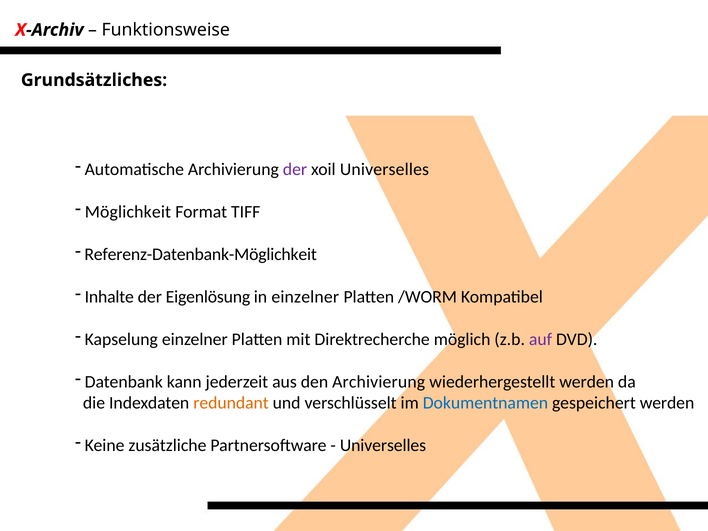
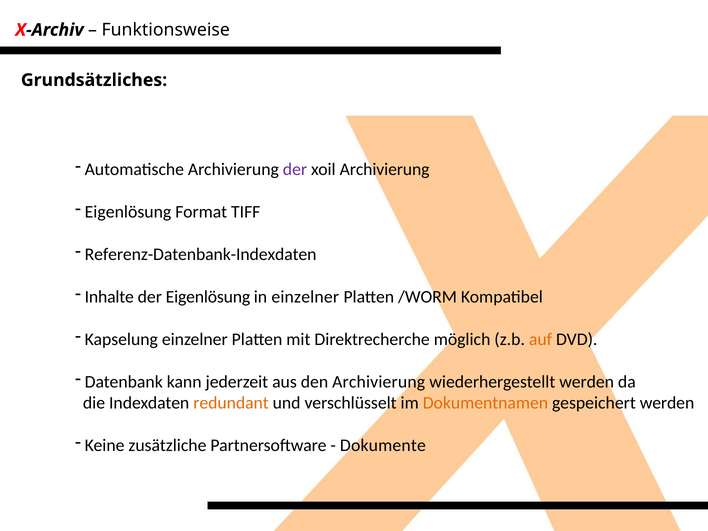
xoil Universelles: Universelles -> Archivierung (385, 169)
Möglichkeit: Möglichkeit -> Eigenlösung (128, 212)
Referenz-Datenbank-Möglichkeit: Referenz-Datenbank-Möglichkeit -> Referenz-Datenbank-Indexdaten (201, 254)
auf colour: purple -> orange (541, 339)
Dokumentnamen colour: blue -> orange (485, 403)
Universelles: Universelles -> Dokumente (383, 445)
